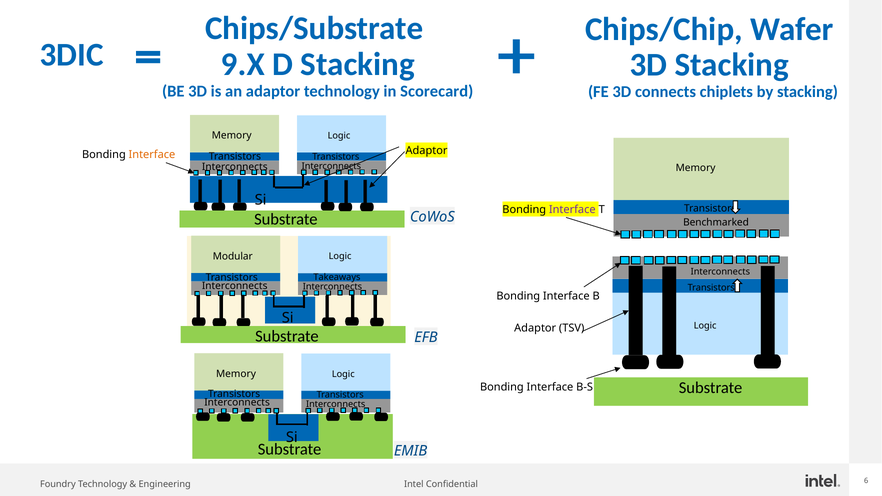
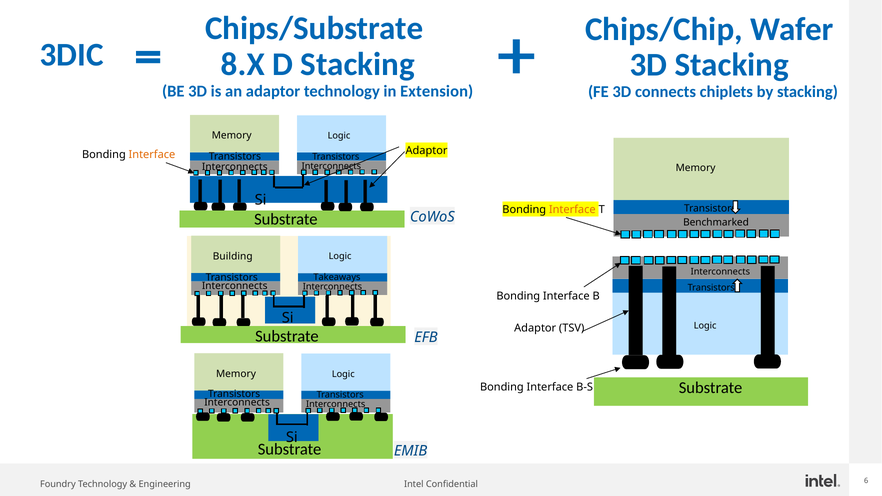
9.X: 9.X -> 8.X (243, 64)
Scorecard: Scorecard -> Extension (437, 91)
Interface colour: purple -> orange (572, 210)
Modular: Modular -> Building (233, 256)
